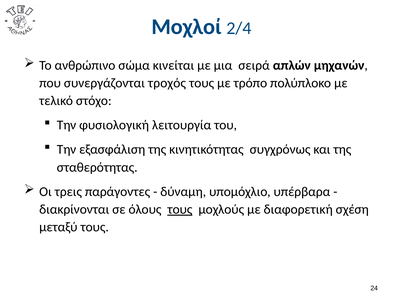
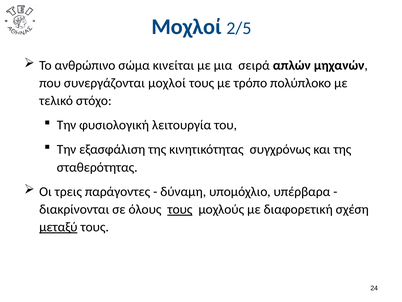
2/4: 2/4 -> 2/5 (239, 28)
συνεργάζονται τροχός: τροχός -> μοχλοί (167, 83)
μεταξύ underline: none -> present (58, 227)
